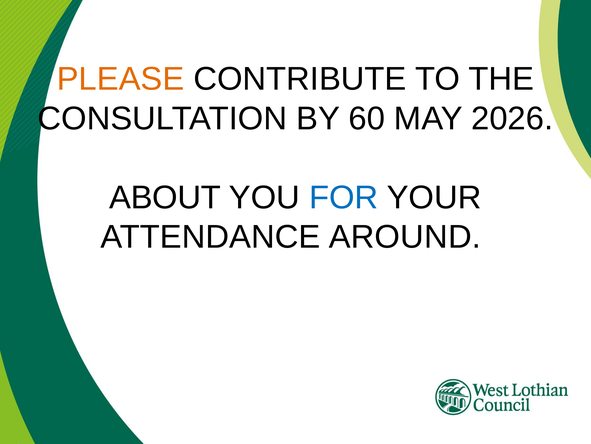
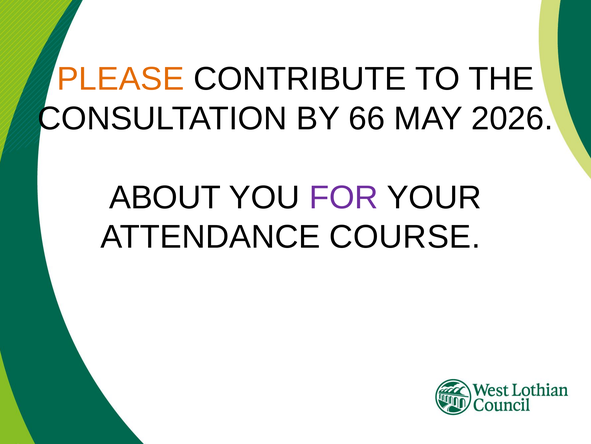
60: 60 -> 66 (367, 118)
FOR colour: blue -> purple (344, 197)
AROUND: AROUND -> COURSE (405, 237)
